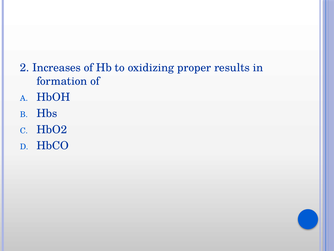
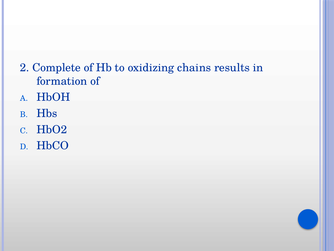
Increases: Increases -> Complete (57, 68)
proper: proper -> chains (194, 68)
